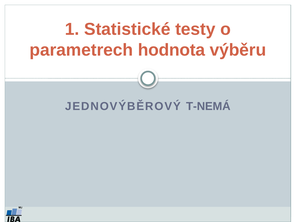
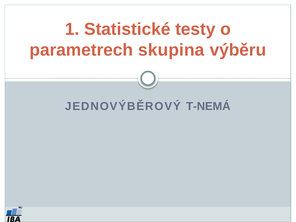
hodnota: hodnota -> skupina (171, 50)
